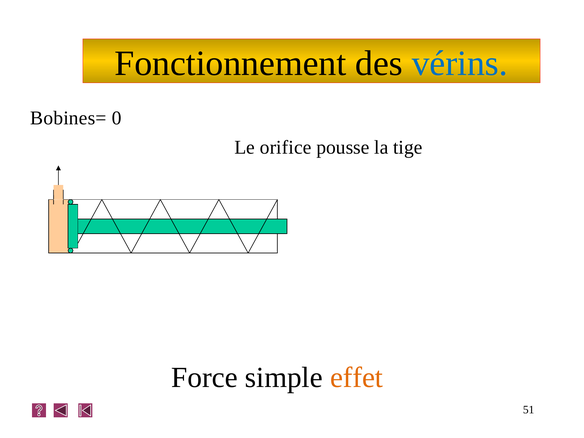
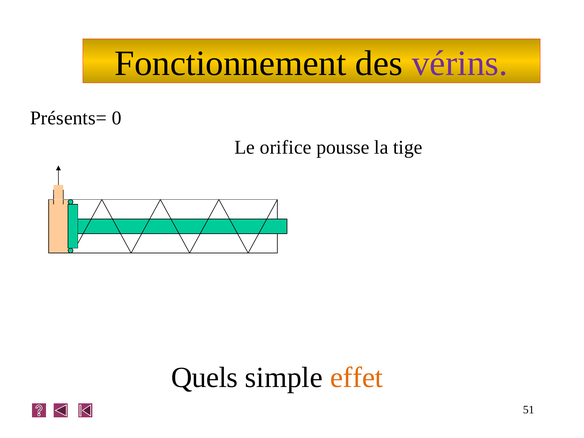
vérins colour: blue -> purple (460, 63)
Bobines=: Bobines= -> Présents= (68, 118)
Force: Force -> Quels (205, 378)
